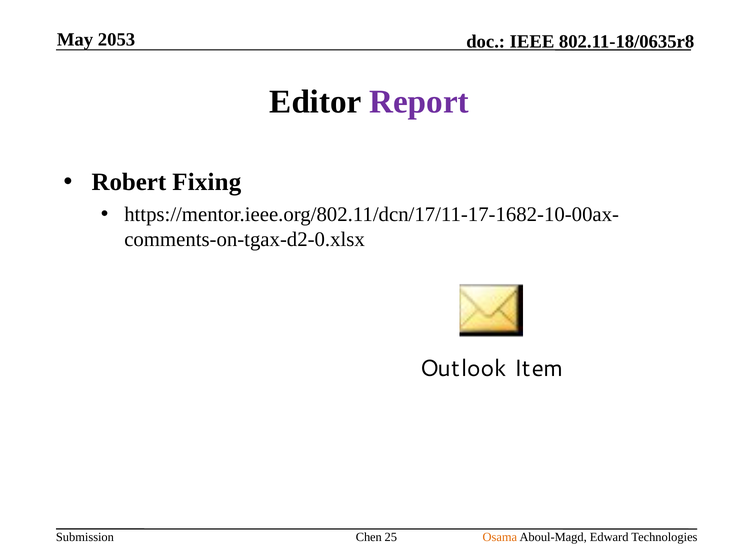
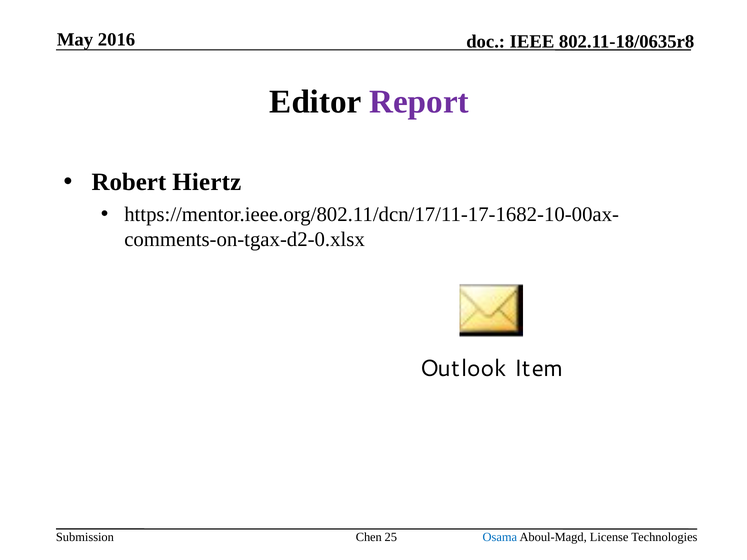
2053: 2053 -> 2016 (117, 40)
Fixing: Fixing -> Hiertz (207, 182)
Osama colour: orange -> blue (500, 537)
Edward: Edward -> License (609, 537)
